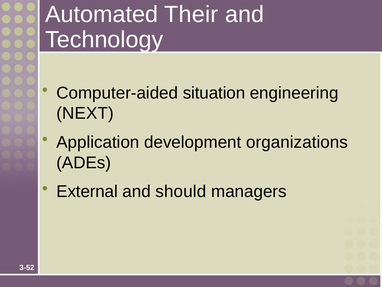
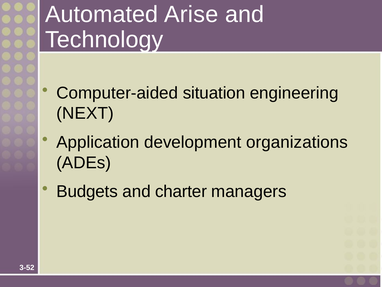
Their: Their -> Arise (191, 14)
External: External -> Budgets (87, 191)
should: should -> charter (181, 191)
